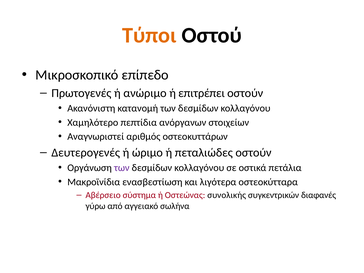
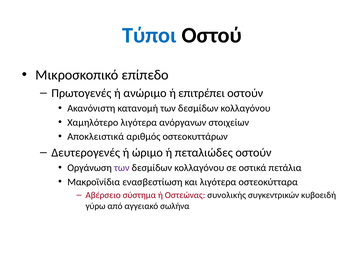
Τύποι colour: orange -> blue (149, 35)
Χαμηλότερο πεπτίδια: πεπτίδια -> λιγότερα (139, 122)
Αναγνωριστεί: Αναγνωριστεί -> Αποκλειστικά (96, 137)
διαφανές: διαφανές -> κυβοειδή (319, 195)
